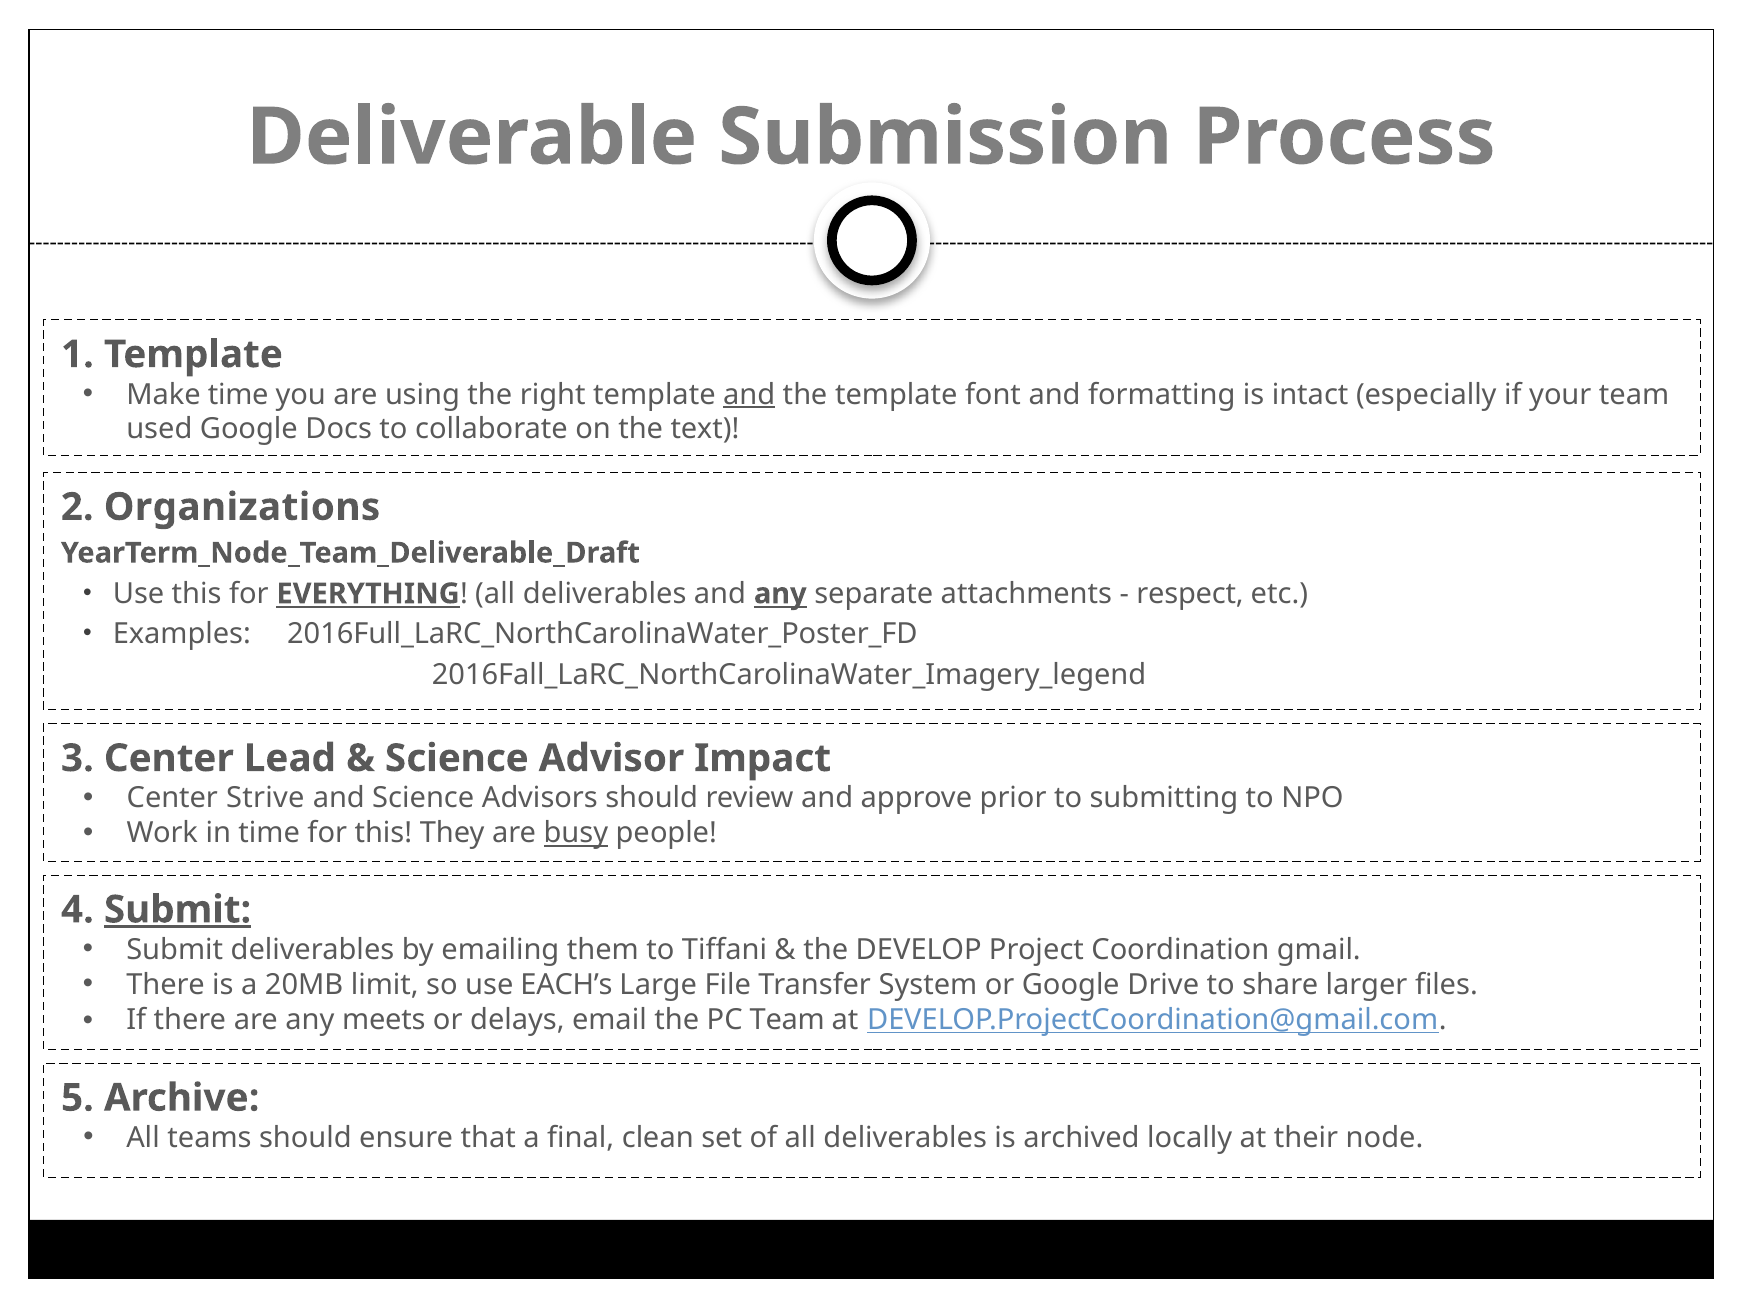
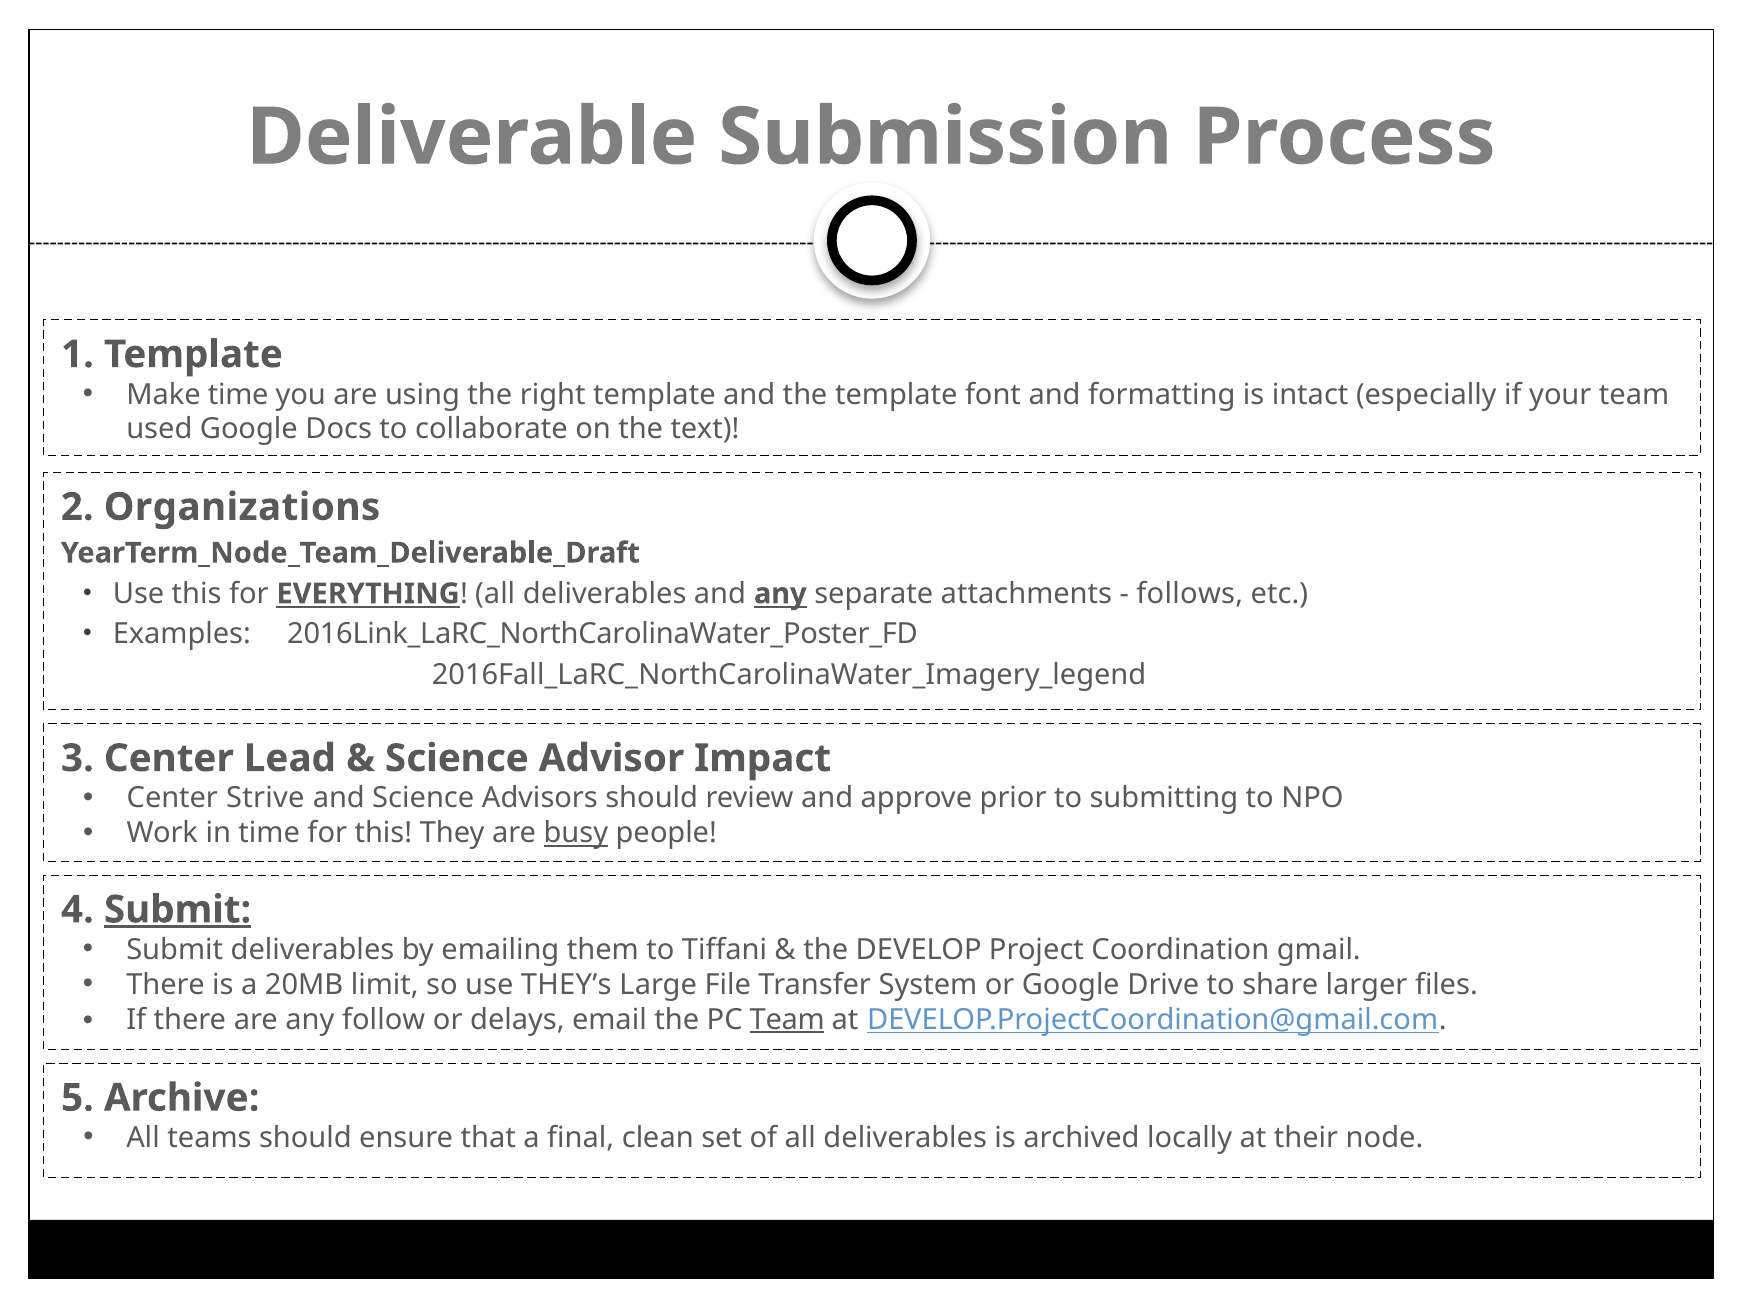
and underline: present -> none (749, 394)
respect: respect -> follows (1190, 594)
2016Full_LaRC_NorthCarolinaWater_Poster_FD: 2016Full_LaRC_NorthCarolinaWater_Poster_FD -> 2016Link_LaRC_NorthCarolinaWater_Poster_FD (603, 634)
EACH’s: EACH’s -> THEY’s (566, 985)
meets: meets -> follow (384, 1019)
Team underline: none -> present (787, 1019)
